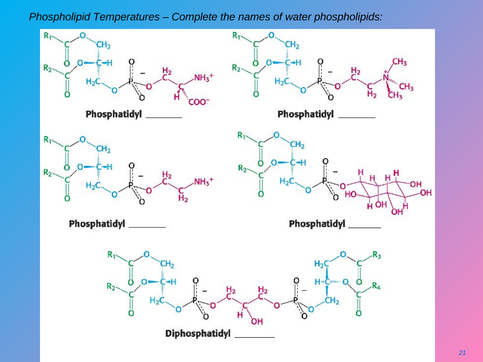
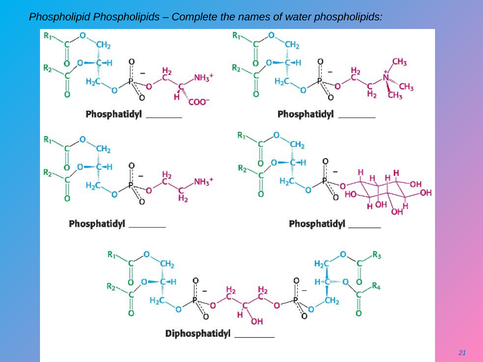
Phospholipid Temperatures: Temperatures -> Phospholipids (126, 17)
